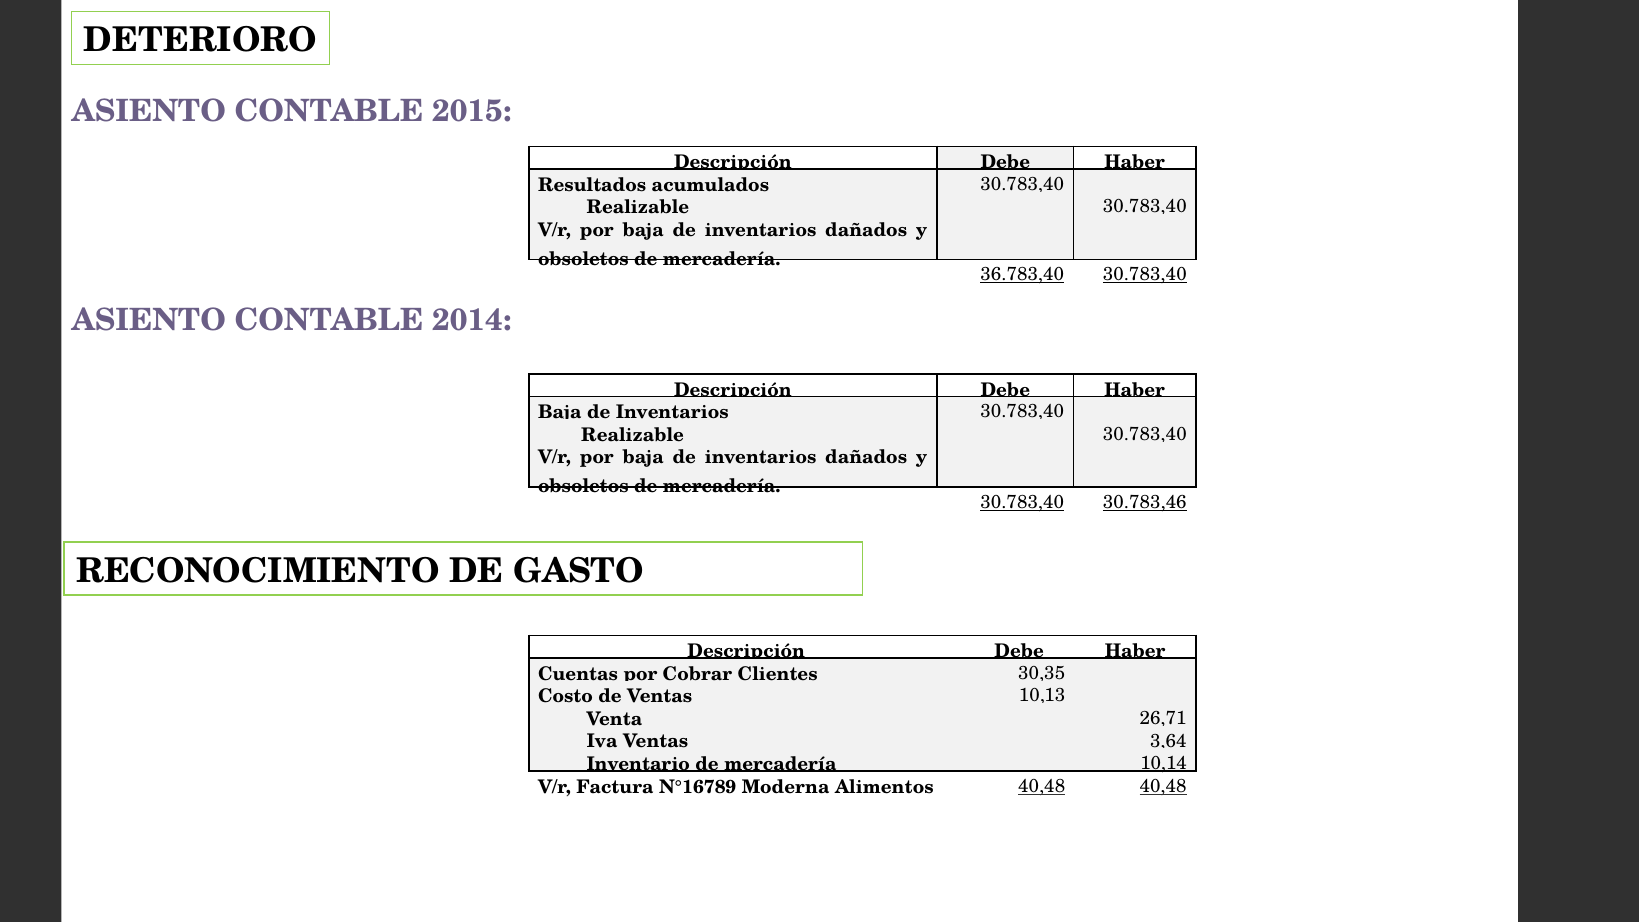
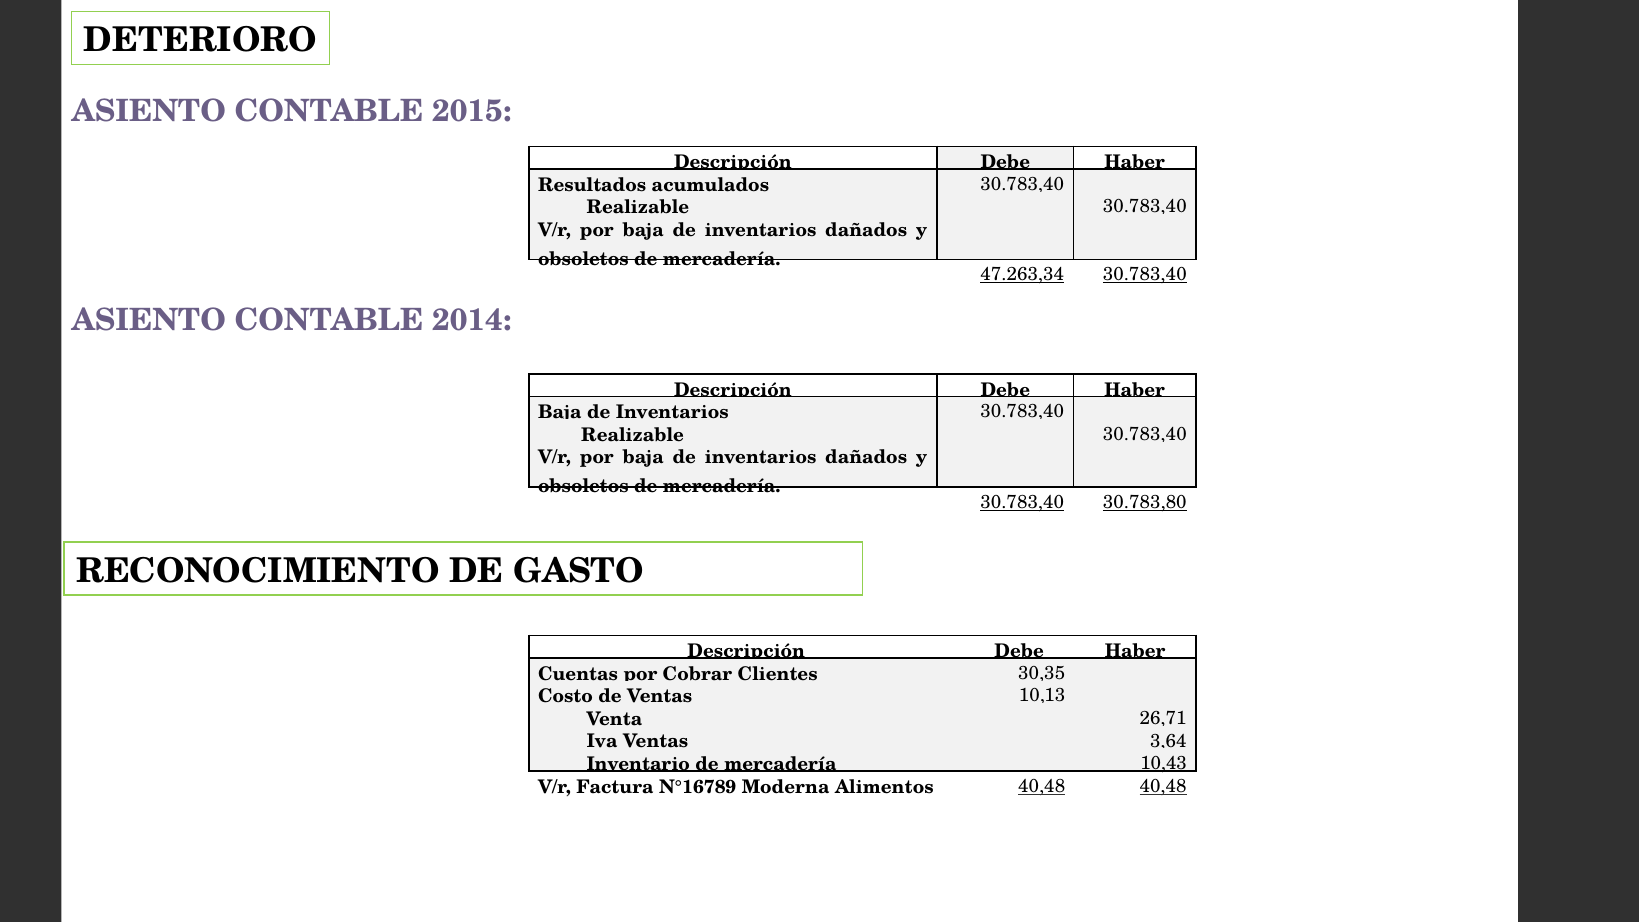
36.783,40: 36.783,40 -> 47.263,34 (1022, 274)
30.783,46: 30.783,46 -> 30.783,80 (1145, 502)
10,14: 10,14 -> 10,43 (1164, 763)
